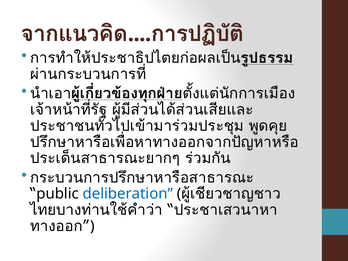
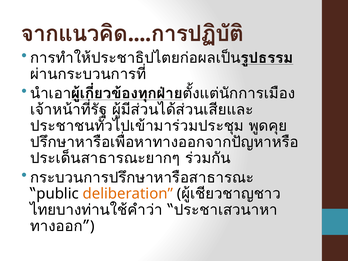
deliberation colour: blue -> orange (128, 194)
